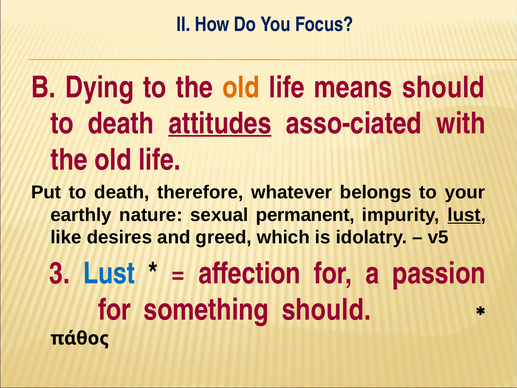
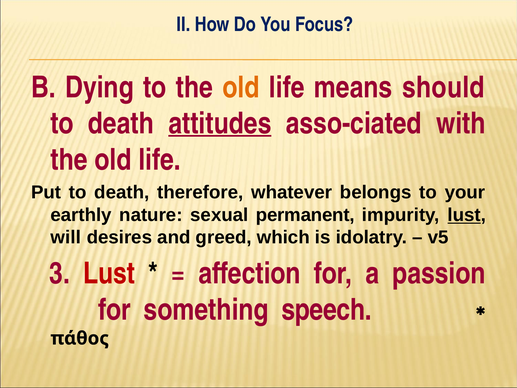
like: like -> will (66, 237)
Lust colour: blue -> red (109, 274)
something should: should -> speech (327, 310)
